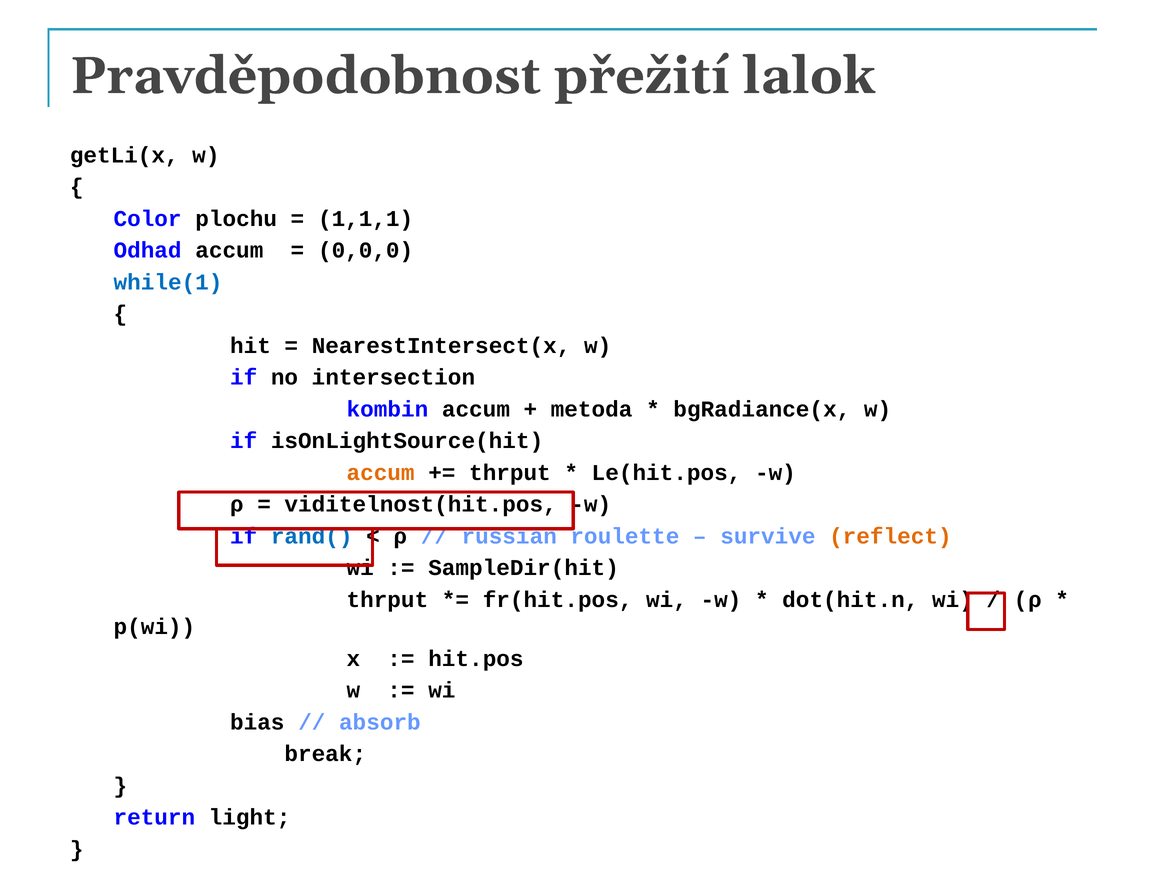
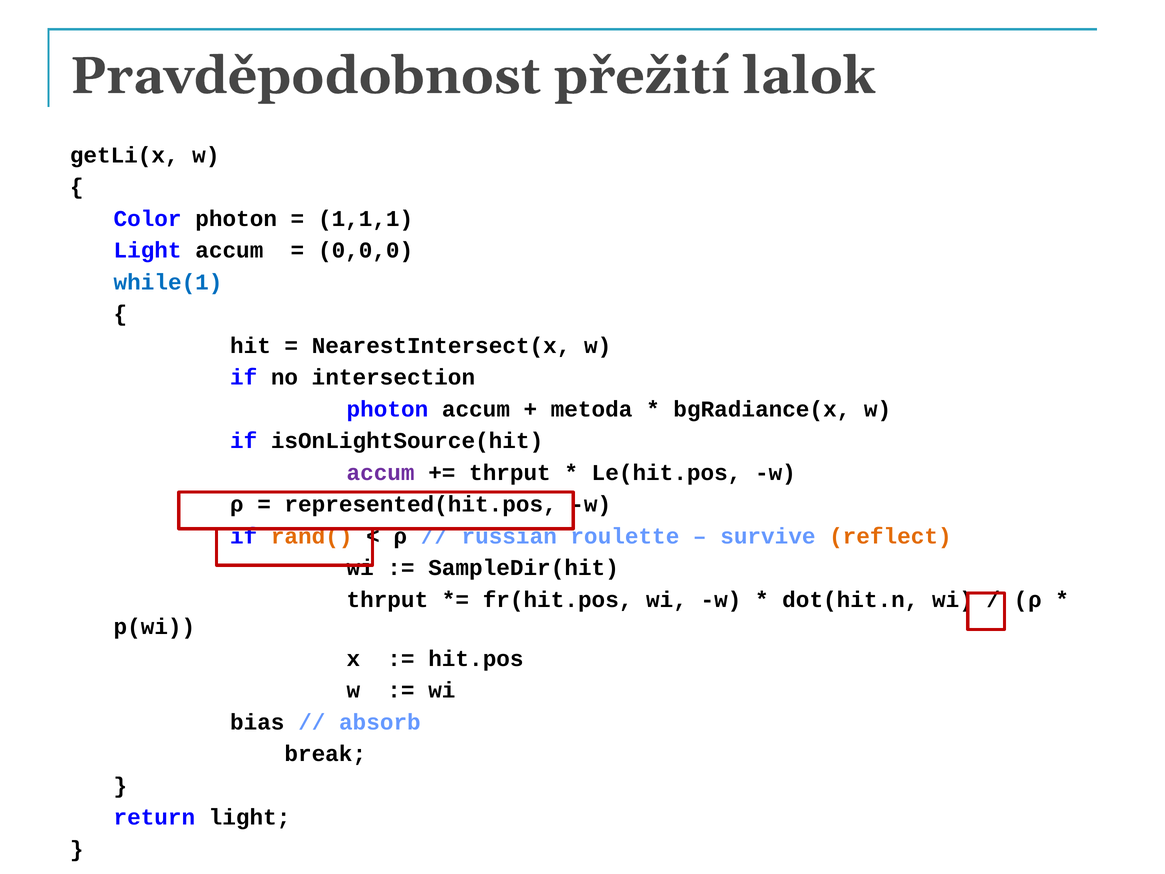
Color plochu: plochu -> photon (236, 219)
Odhad: Odhad -> Light (148, 250)
kombin: kombin -> photon (387, 409)
accum colour: orange -> purple (381, 473)
viditelnost(hit.pos: viditelnost(hit.pos -> represented(hit.pos (421, 504)
rand( colour: blue -> orange (312, 536)
